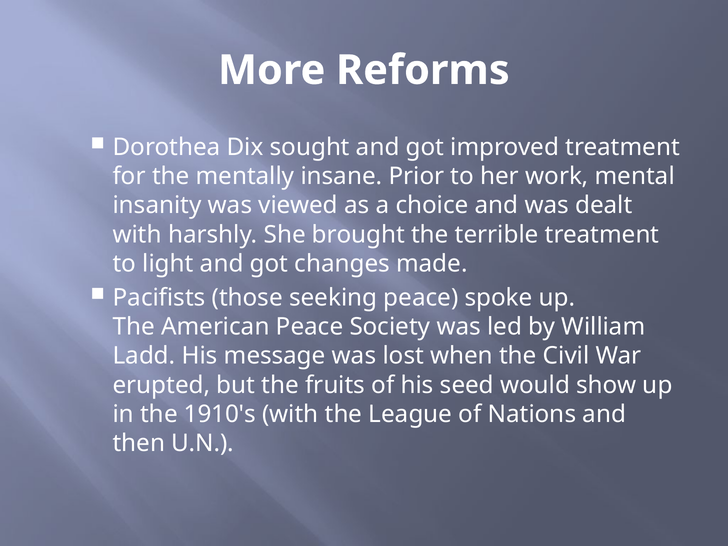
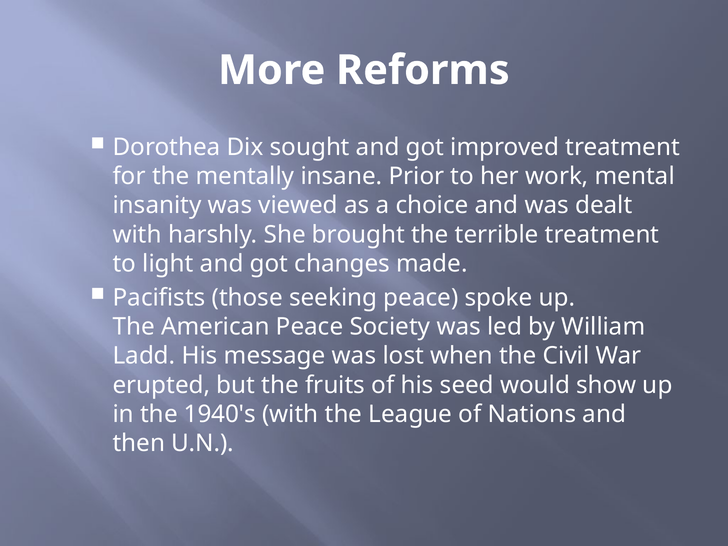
1910's: 1910's -> 1940's (220, 414)
